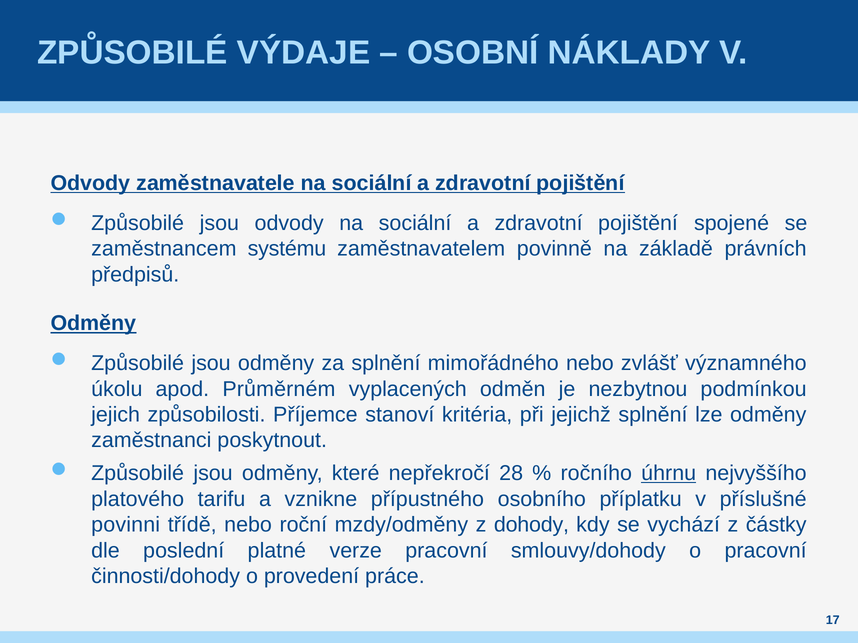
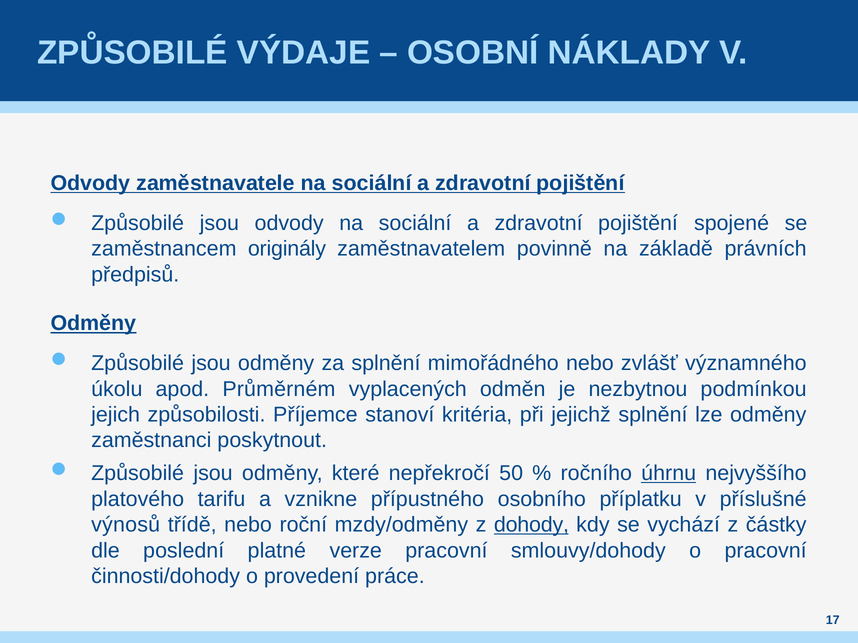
systému: systému -> originály (287, 249)
28: 28 -> 50 (511, 474)
povinni: povinni -> výnosů (126, 525)
dohody underline: none -> present (531, 525)
